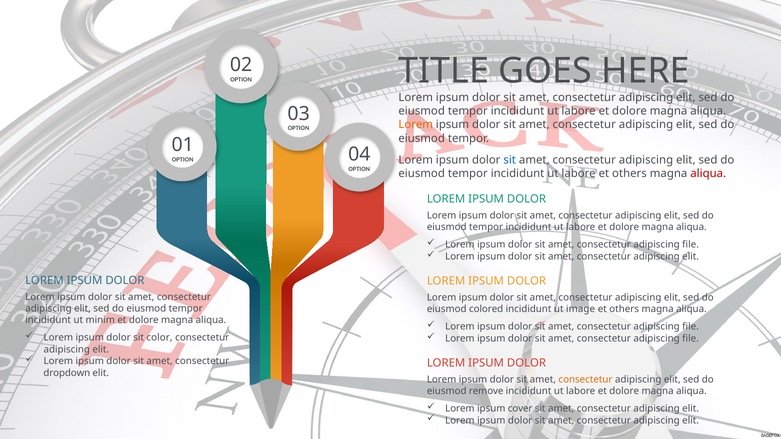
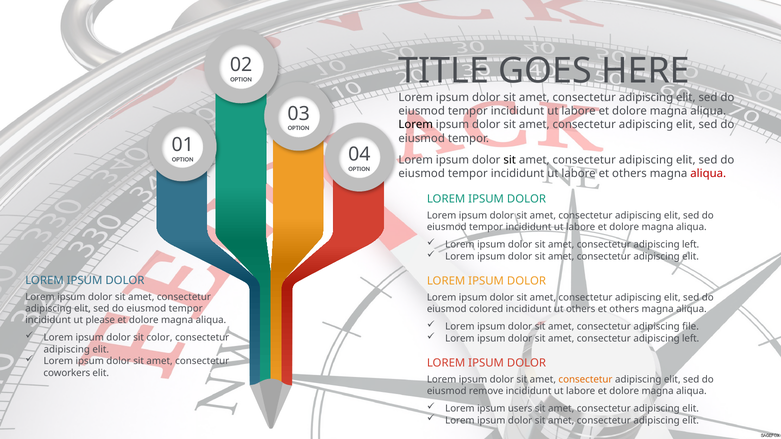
Lorem colour: orange -> black (416, 125)
sit colour: blue -> black (510, 160)
file: file -> left (691, 245)
ut image: image -> others (581, 309)
minim: minim -> please (100, 320)
file: file -> left (691, 339)
dropdown: dropdown -> coworkers (67, 373)
cover: cover -> users (520, 409)
